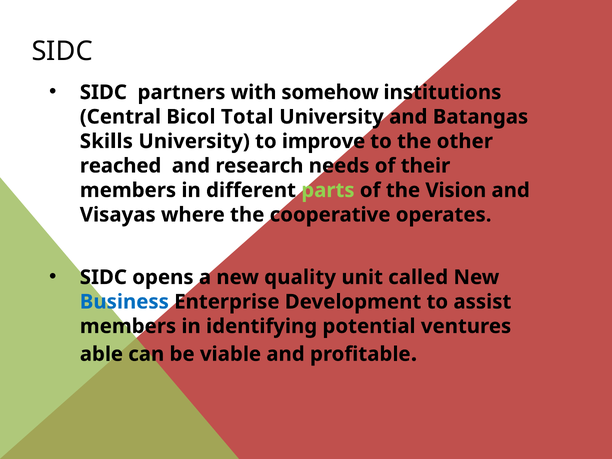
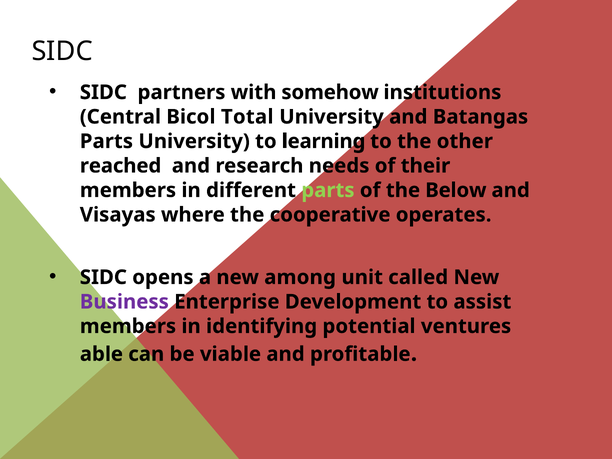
Skills: Skills -> Parts (106, 141)
improve: improve -> learning (324, 141)
Vision: Vision -> Below (456, 190)
quality: quality -> among (300, 277)
Business colour: blue -> purple (124, 302)
